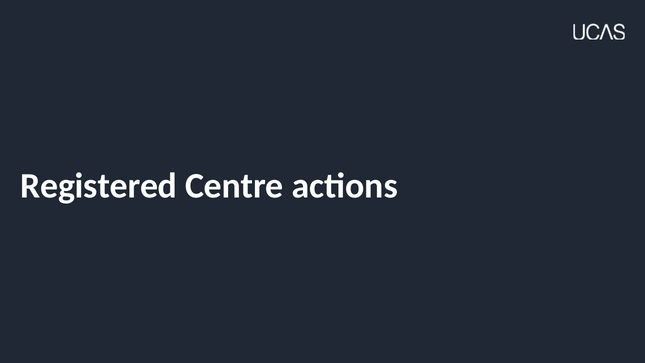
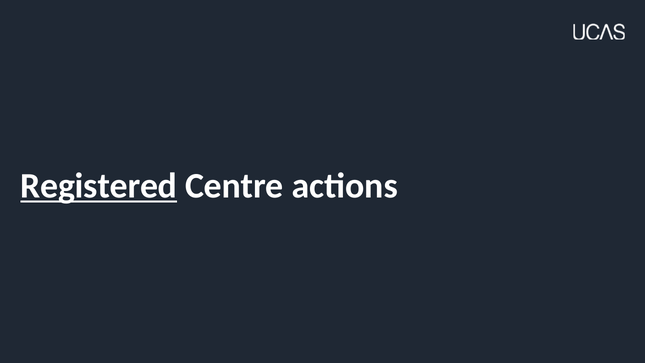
Registered underline: none -> present (99, 186)
